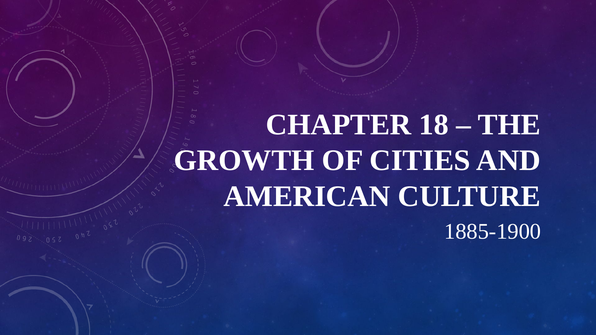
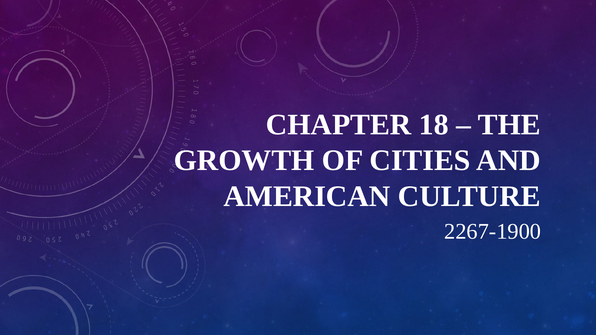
1885-1900: 1885-1900 -> 2267-1900 (493, 232)
